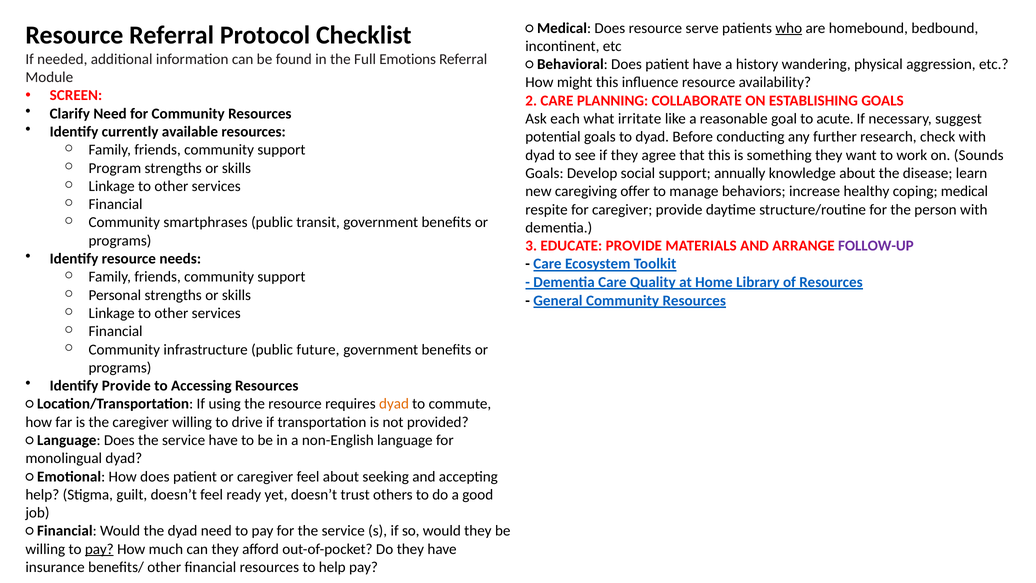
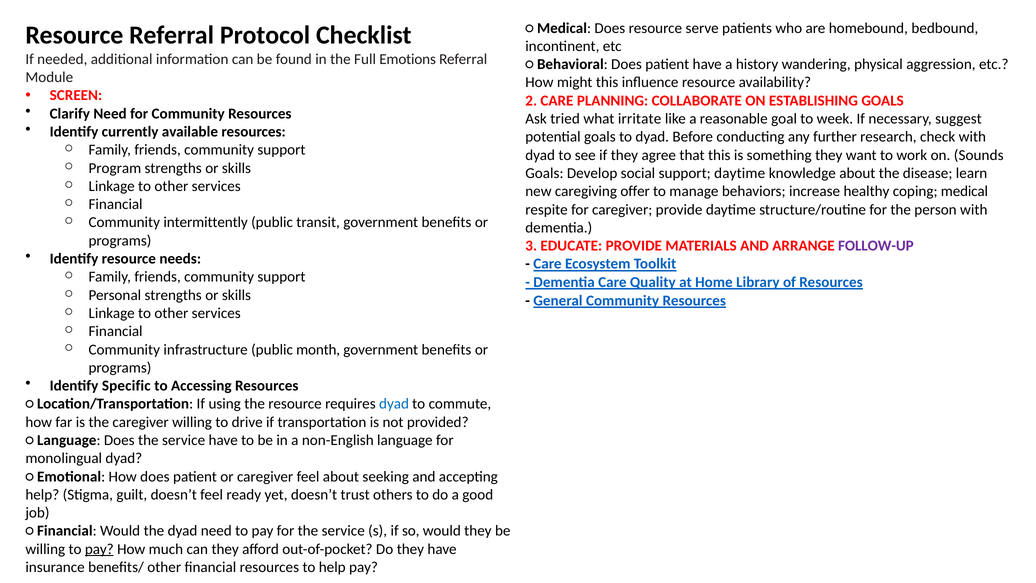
who underline: present -> none (789, 28)
each: each -> tried (565, 119)
acute: acute -> week (835, 119)
support annually: annually -> daytime (740, 173)
smartphrases: smartphrases -> intermittently (206, 222)
future: future -> month (318, 349)
Identify Provide: Provide -> Specific (126, 386)
dyad colour: orange -> blue (394, 404)
